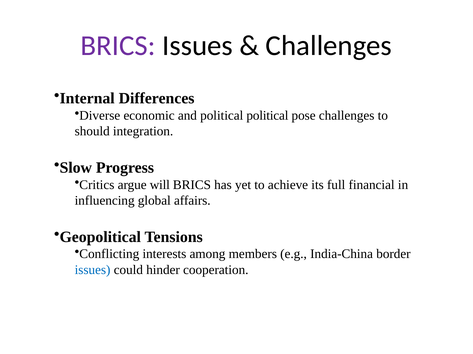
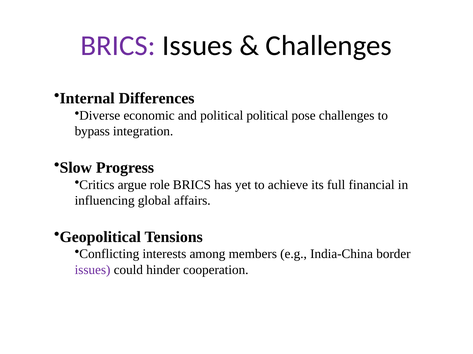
should: should -> bypass (92, 132)
will: will -> role (160, 185)
issues colour: blue -> purple (93, 270)
